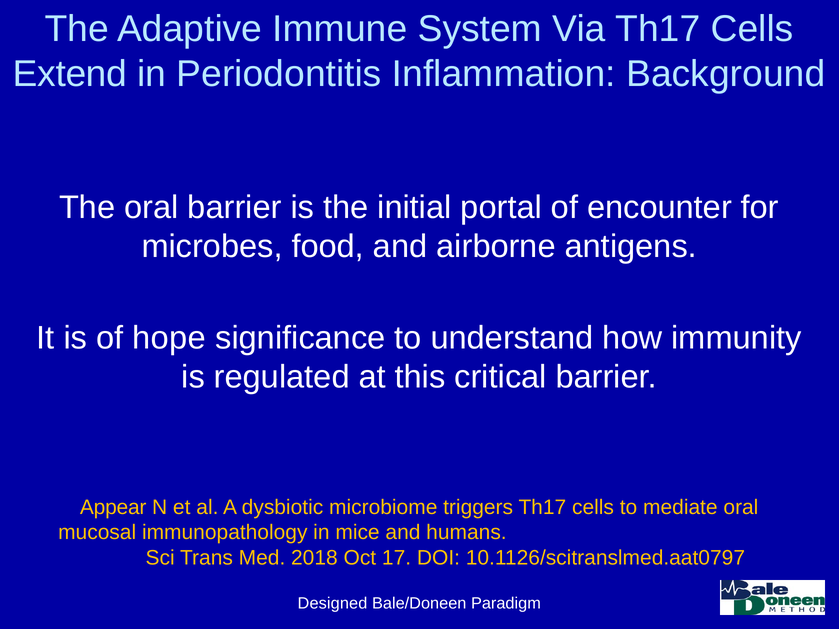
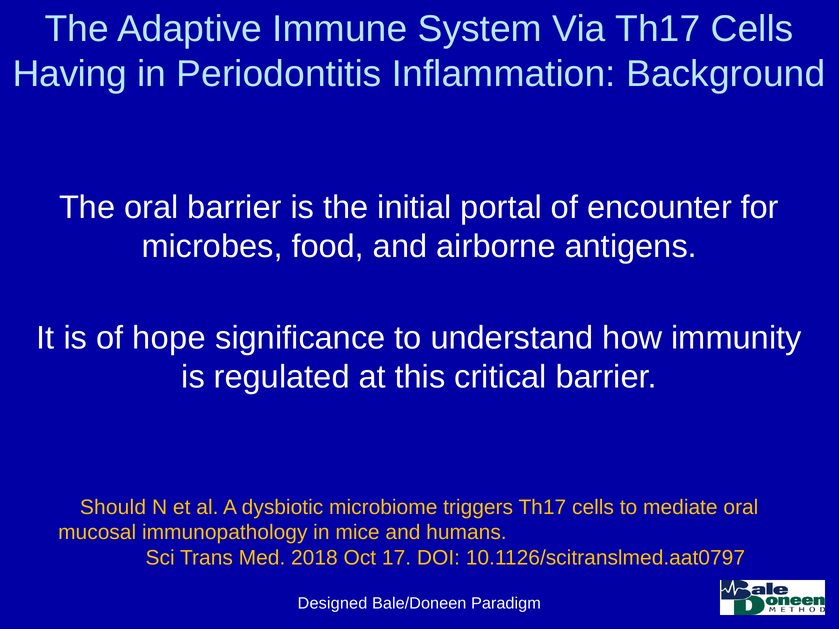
Extend: Extend -> Having (70, 74)
Appear: Appear -> Should (113, 508)
